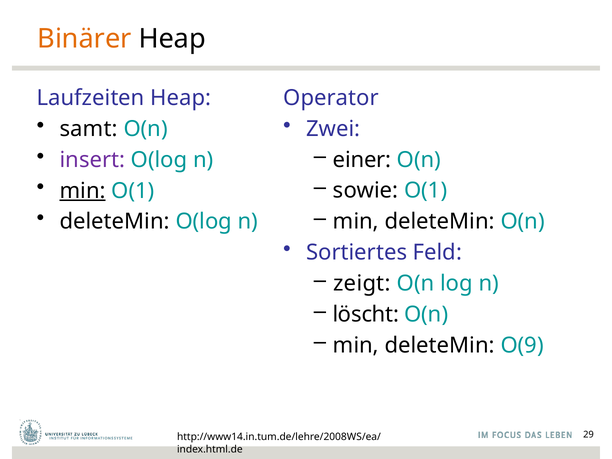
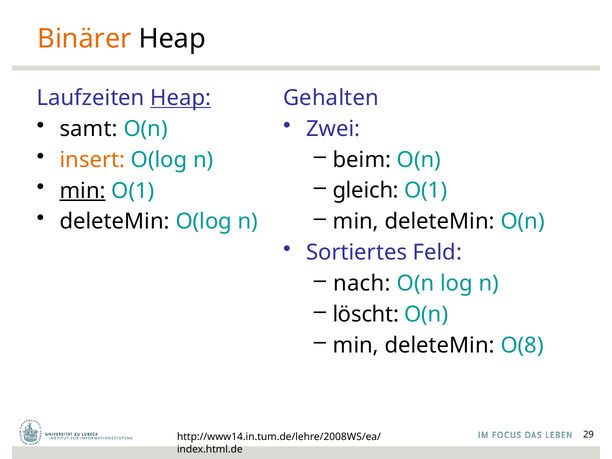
Heap underline: none -> present (181, 98)
Operator: Operator -> Gehalten (331, 98)
einer: einer -> beim (362, 160)
insert colour: purple -> orange (92, 160)
sowie: sowie -> gleich (366, 191)
zeigt: zeigt -> nach (362, 283)
O(9: O(9 -> O(8 (522, 345)
